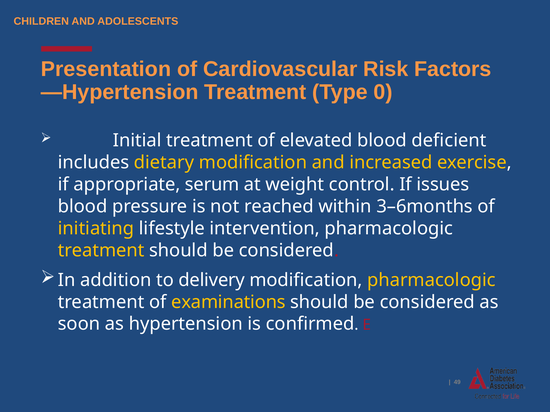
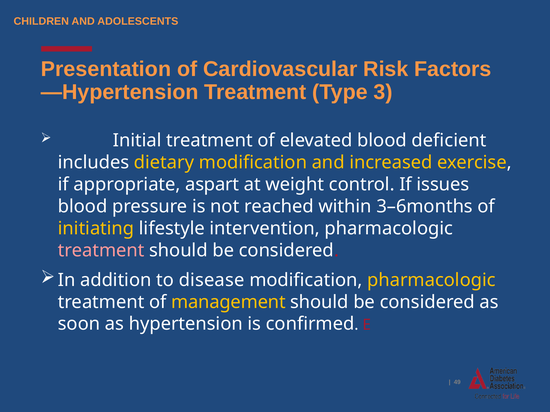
0: 0 -> 3 (383, 92)
serum: serum -> aspart (212, 185)
treatment colour: yellow -> pink (101, 251)
delivery: delivery -> disease (212, 280)
examinations: examinations -> management (228, 302)
